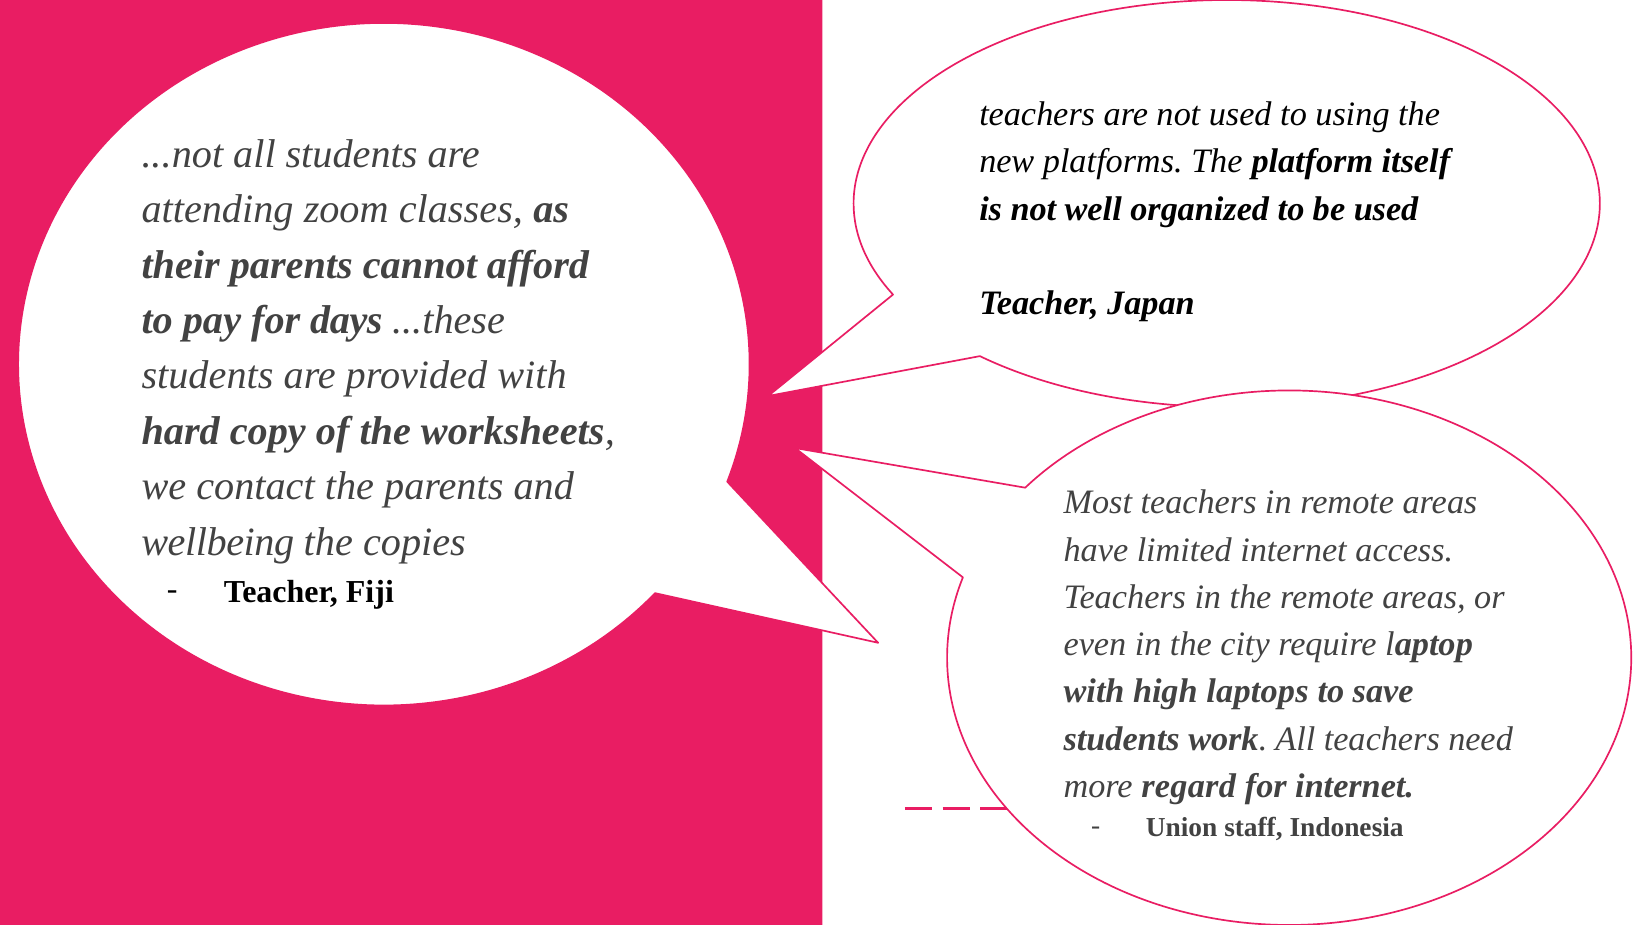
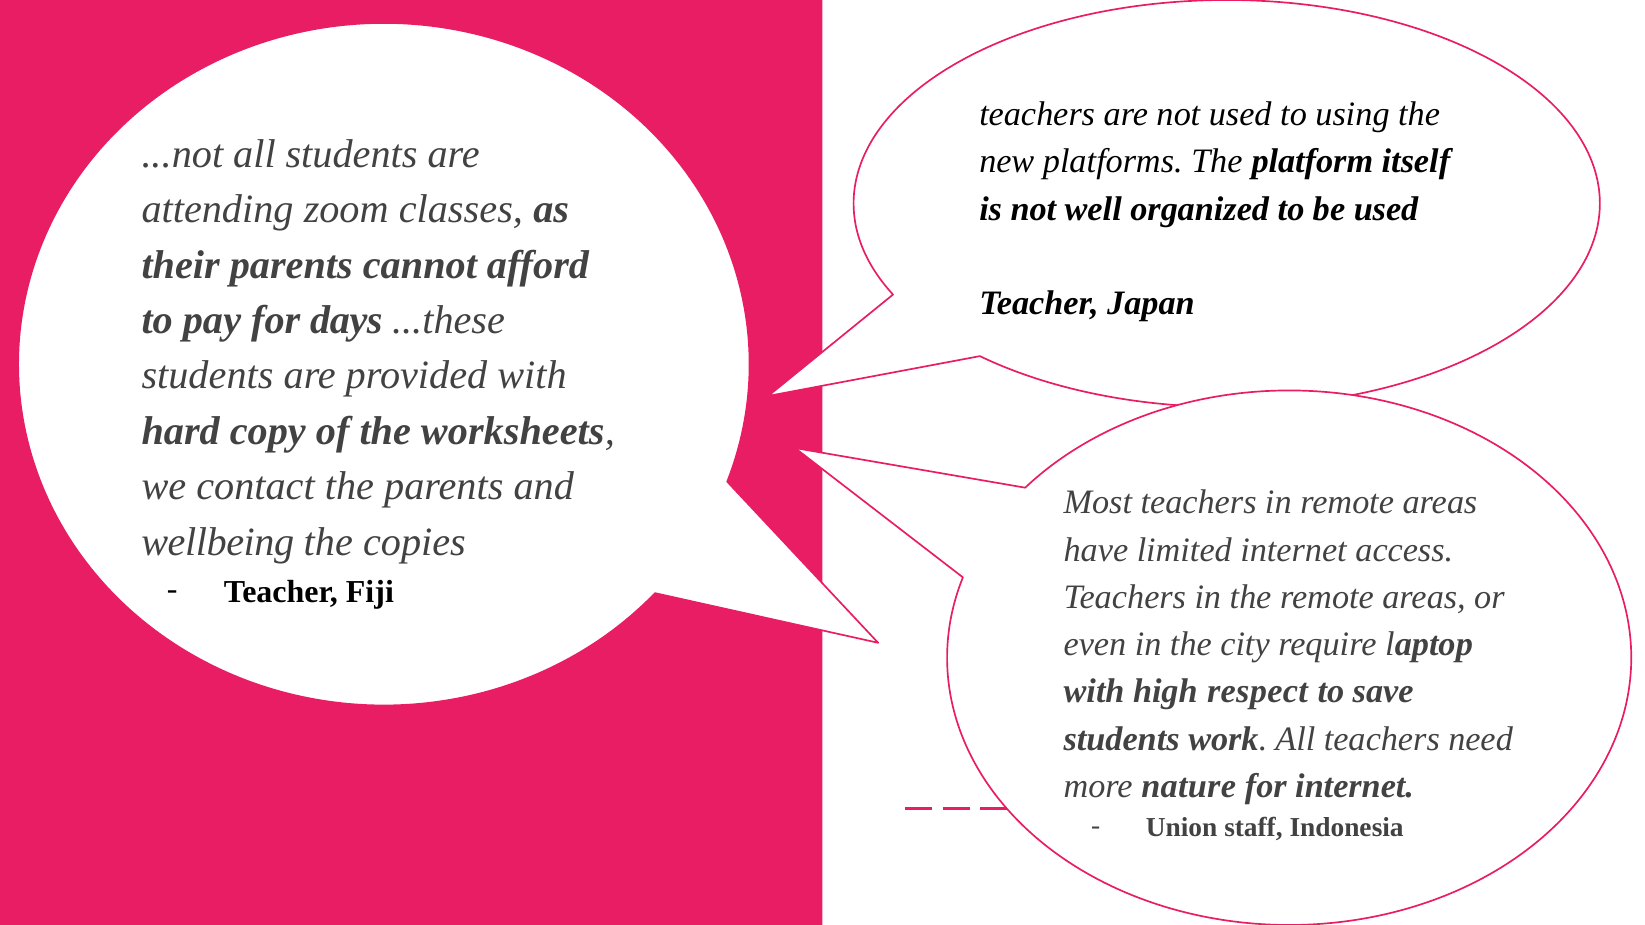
laptops: laptops -> respect (1257, 692)
regard: regard -> nature (1189, 786)
